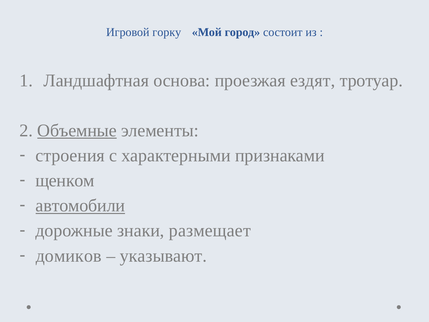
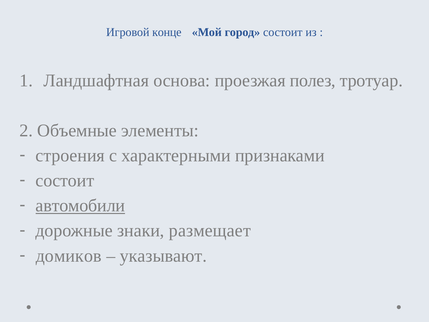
горку: горку -> конце (167, 32)
ездят: ездят -> полез (313, 80)
Объемные underline: present -> none (77, 130)
щенком: щенком -> состоит (65, 181)
